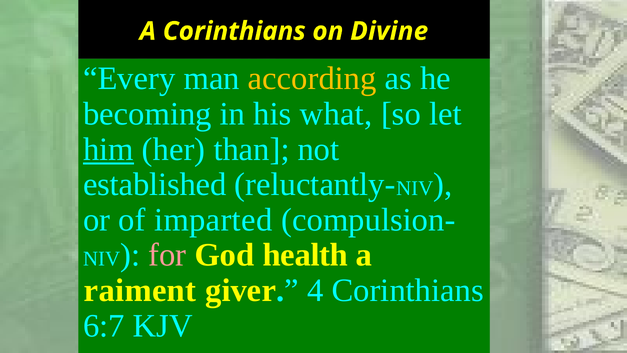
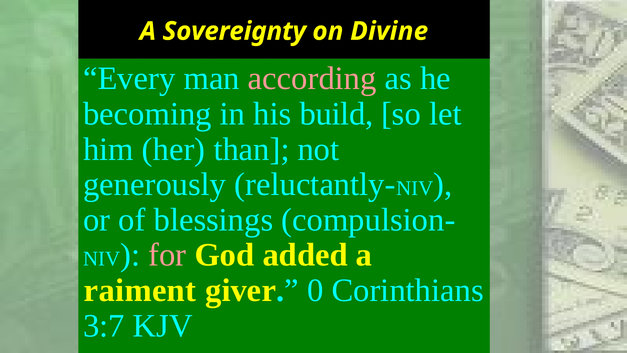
A Corinthians: Corinthians -> Sovereignty (234, 31)
according colour: yellow -> pink (312, 79)
what: what -> build (336, 114)
him underline: present -> none (108, 149)
established: established -> generously (155, 184)
imparted: imparted -> blessings (214, 220)
health: health -> added (305, 255)
4: 4 -> 0 (315, 290)
6:7: 6:7 -> 3:7 (104, 325)
